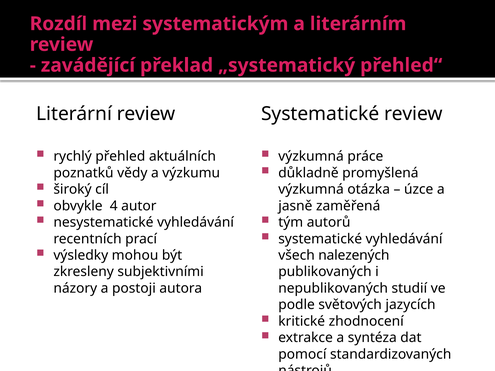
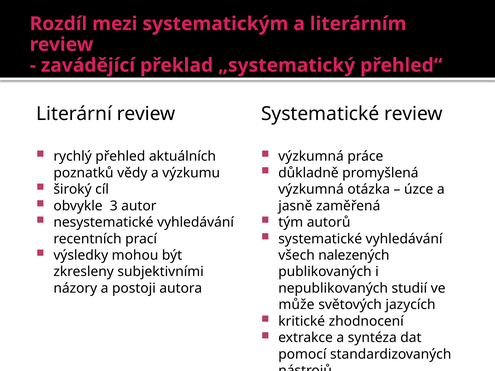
4: 4 -> 3 (114, 206)
podle: podle -> může (296, 305)
